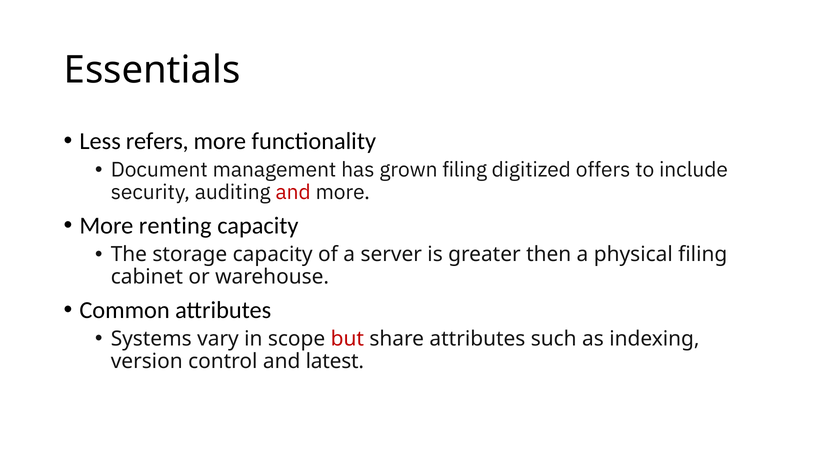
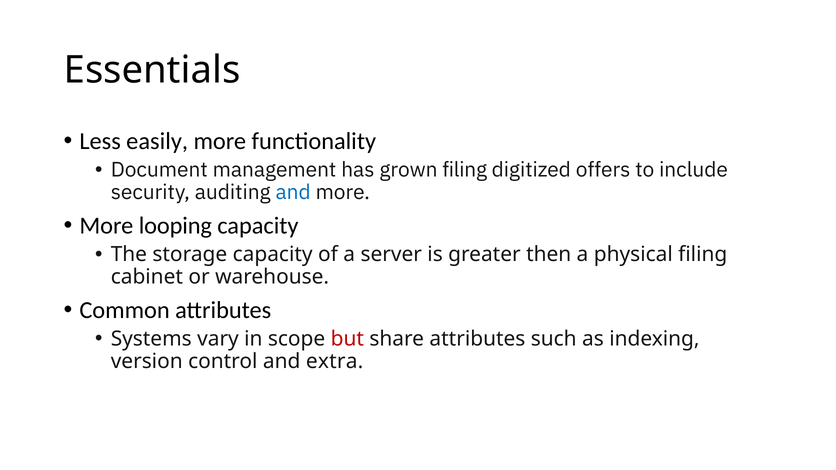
refers: refers -> easily (157, 141)
and colour: red -> blue (293, 193)
renting: renting -> looping (175, 226)
latest: latest -> extra (335, 362)
